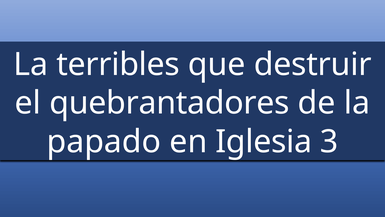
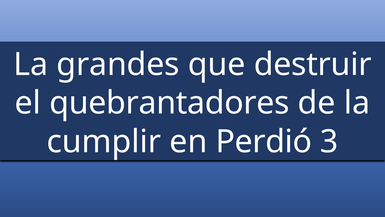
terribles: terribles -> grandes (118, 64)
papado: papado -> cumplir (104, 141)
Iglesia: Iglesia -> Perdió (264, 141)
